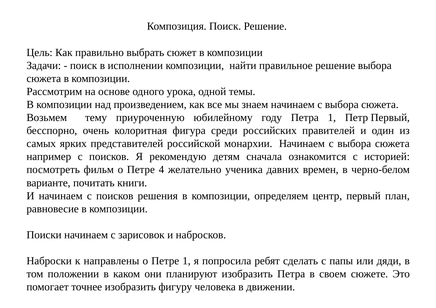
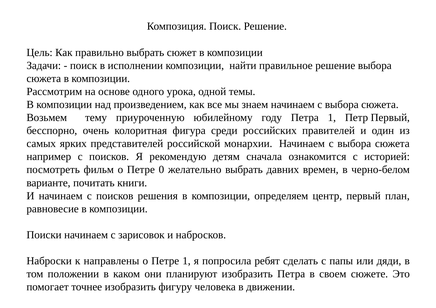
4: 4 -> 0 (161, 170)
желательно ученика: ученика -> выбрать (244, 170)
